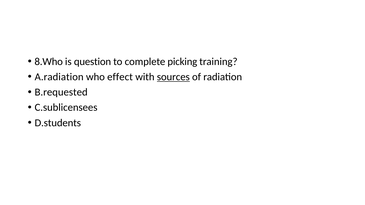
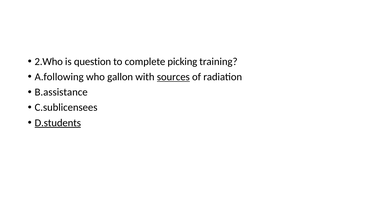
8.Who: 8.Who -> 2.Who (49, 62)
A.radiation: A.radiation -> A.following (59, 77)
effect: effect -> gallon (120, 77)
B.requested: B.requested -> B.assistance (61, 92)
D.students underline: none -> present (58, 123)
